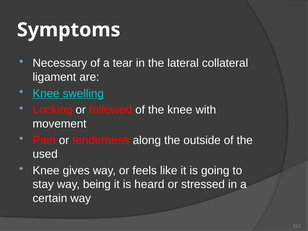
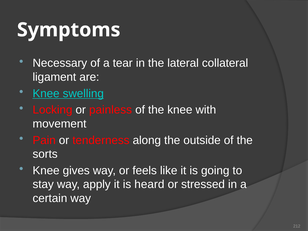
followed: followed -> painless (111, 110)
used: used -> sorts (45, 154)
being: being -> apply (97, 184)
